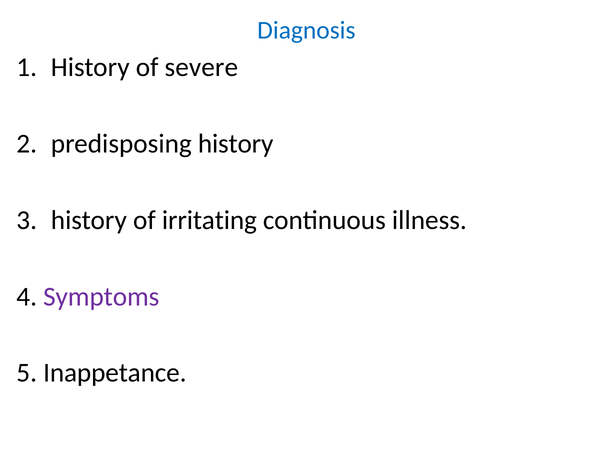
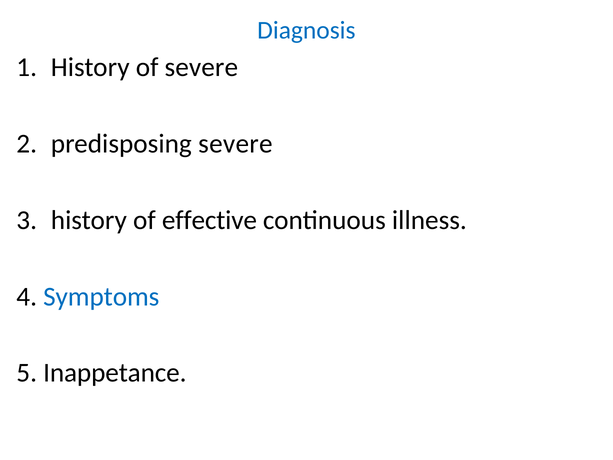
predisposing history: history -> severe (235, 144)
irritating: irritating -> effective (209, 220)
Symptoms colour: purple -> blue (101, 296)
